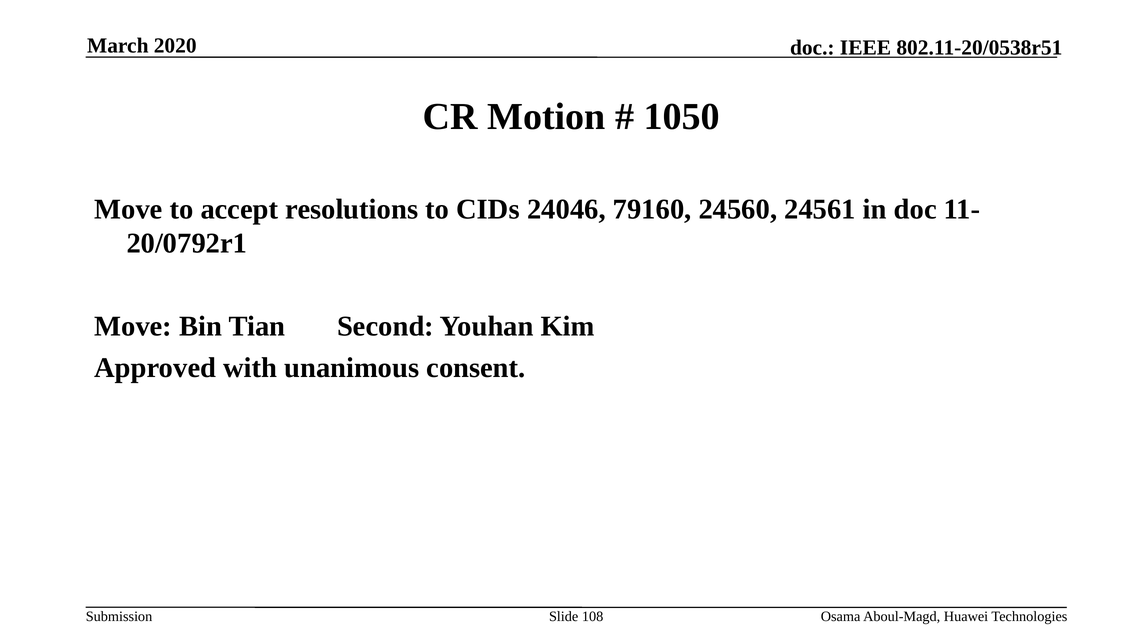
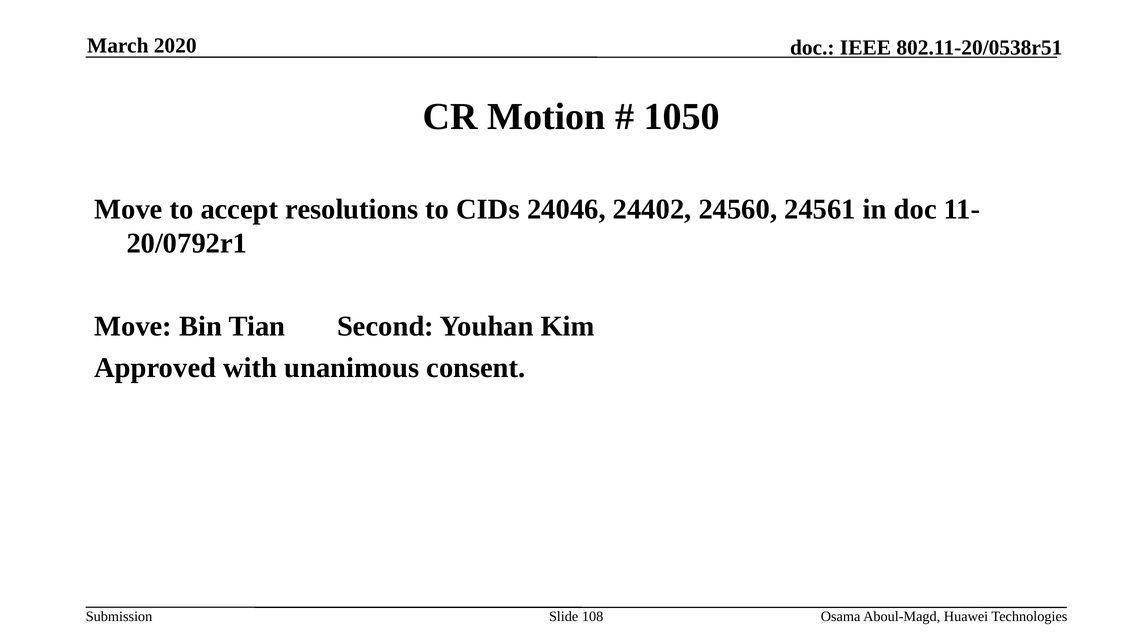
79160: 79160 -> 24402 (652, 209)
